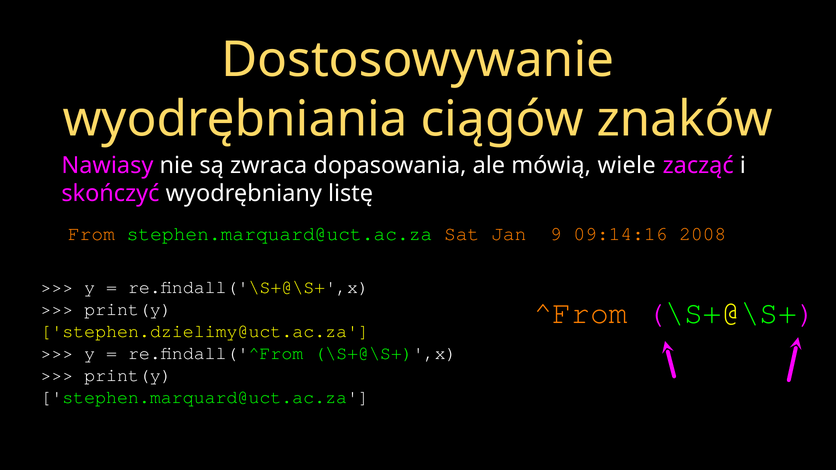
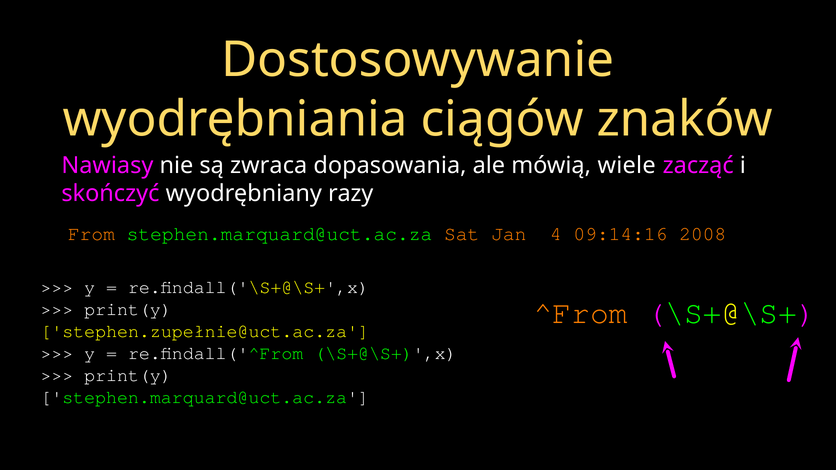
listę: listę -> razy (351, 194)
9: 9 -> 4 (556, 234)
stephen.dzielimy@uct.ac.za: stephen.dzielimy@uct.ac.za -> stephen.zupełnie@uct.ac.za (205, 331)
